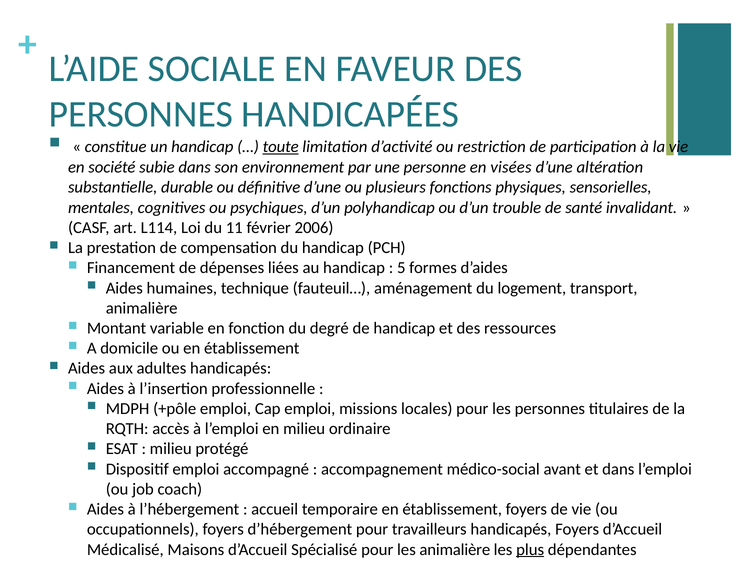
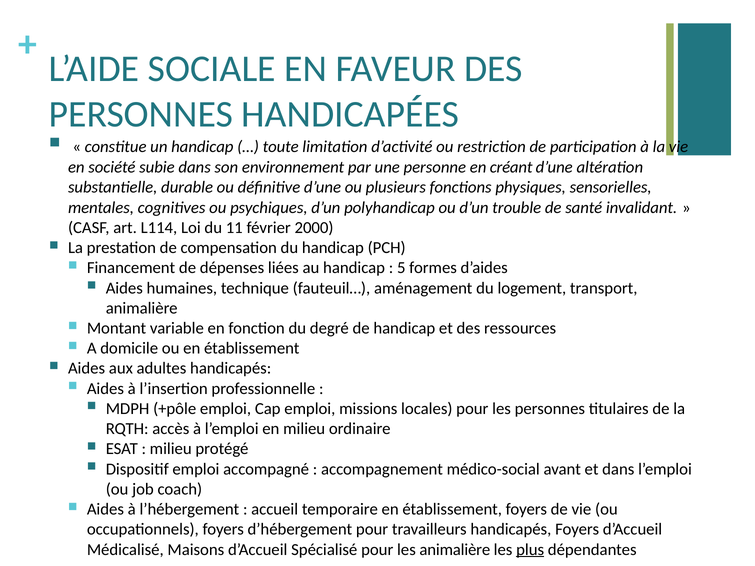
toute underline: present -> none (281, 147)
visées: visées -> créant (511, 167)
2006: 2006 -> 2000 (314, 228)
